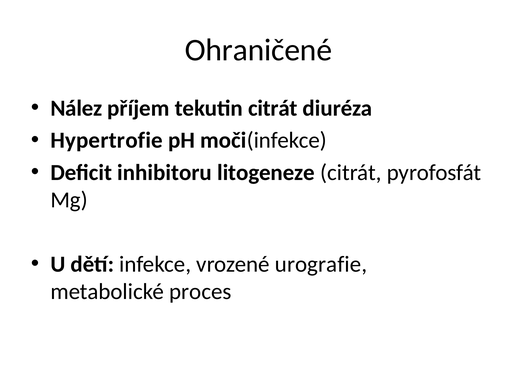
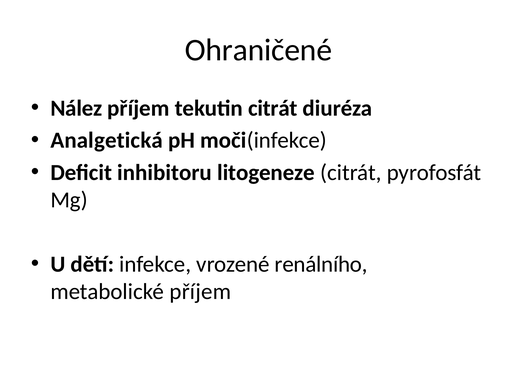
Hypertrofie: Hypertrofie -> Analgetická (107, 141)
urografie: urografie -> renálního (321, 265)
metabolické proces: proces -> příjem (200, 292)
